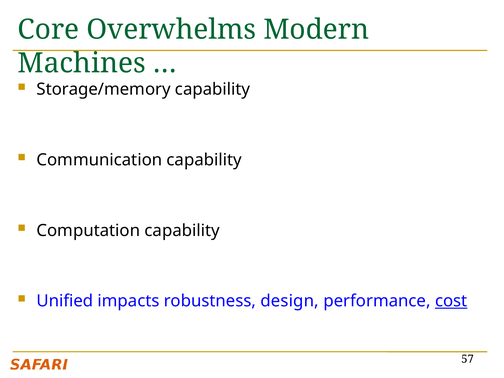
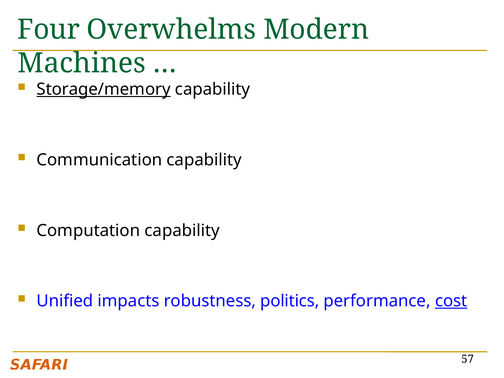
Core: Core -> Four (49, 30)
Storage/memory underline: none -> present (104, 89)
design: design -> politics (290, 301)
